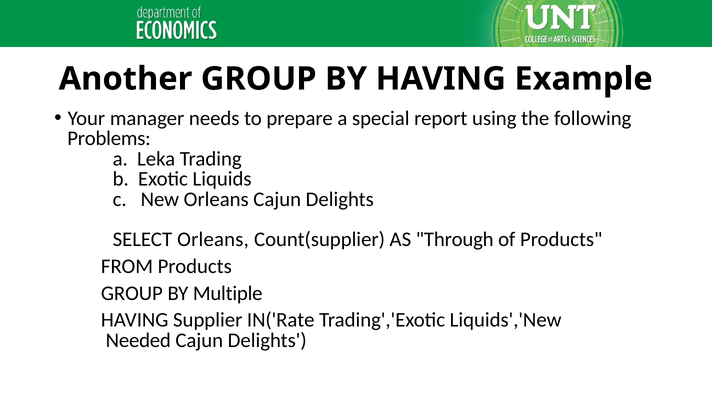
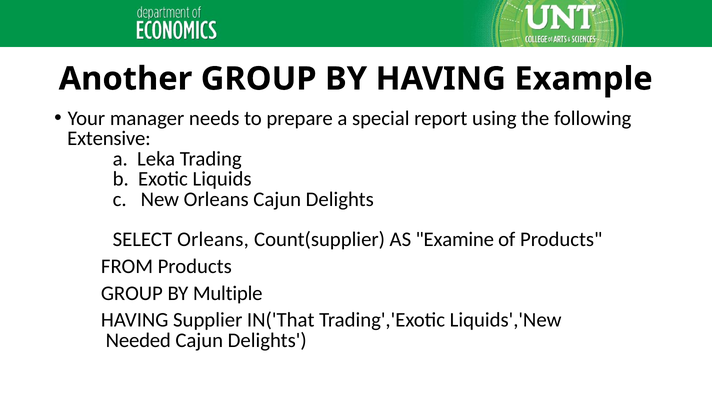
Problems: Problems -> Extensive (109, 139)
Through: Through -> Examine (455, 240)
IN('Rate: IN('Rate -> IN('That (281, 320)
